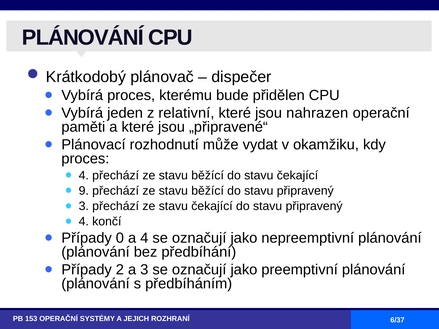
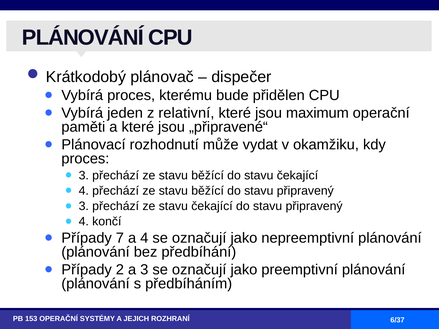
nahrazen: nahrazen -> maximum (317, 113)
4: 4 -> 3 (84, 175)
9: 9 -> 4 (84, 191)
0: 0 -> 7 (120, 238)
